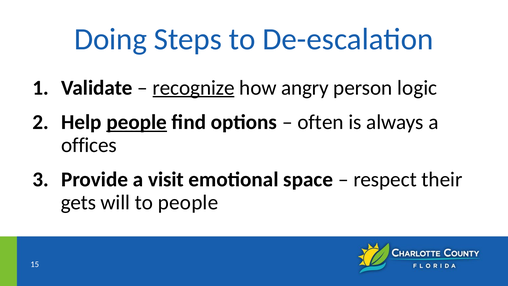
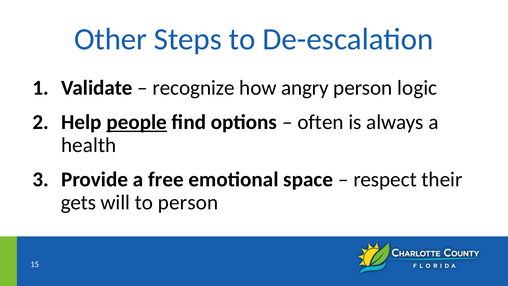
Doing: Doing -> Other (111, 39)
recognize underline: present -> none (194, 88)
offices: offices -> health (89, 145)
visit: visit -> free (166, 180)
to people: people -> person (188, 202)
